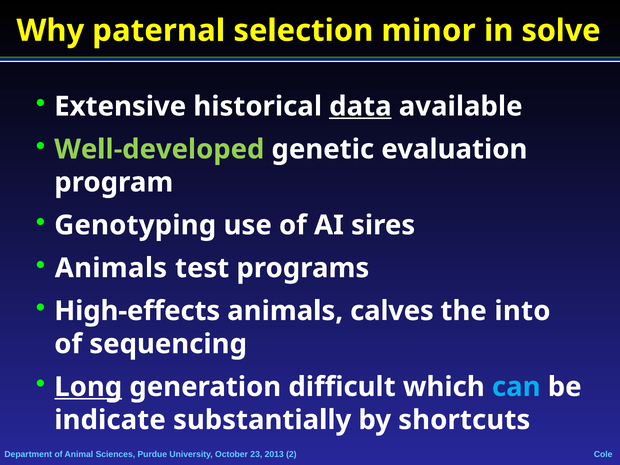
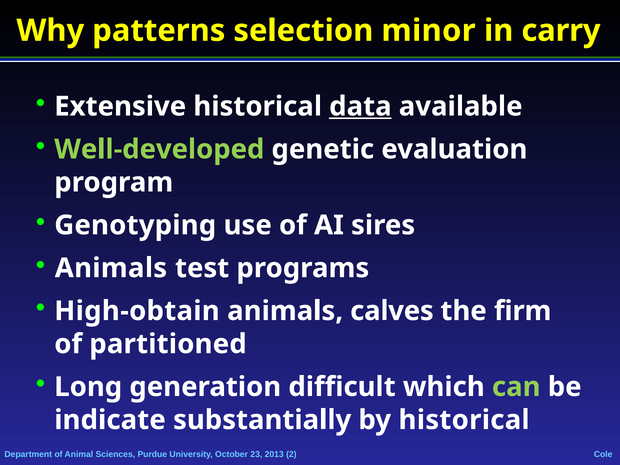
paternal: paternal -> patterns (159, 31)
solve: solve -> carry (561, 31)
High-effects: High-effects -> High-obtain (137, 311)
into: into -> firm (523, 311)
sequencing: sequencing -> partitioned (168, 344)
Long underline: present -> none (88, 387)
can colour: light blue -> light green (516, 387)
by shortcuts: shortcuts -> historical (464, 420)
